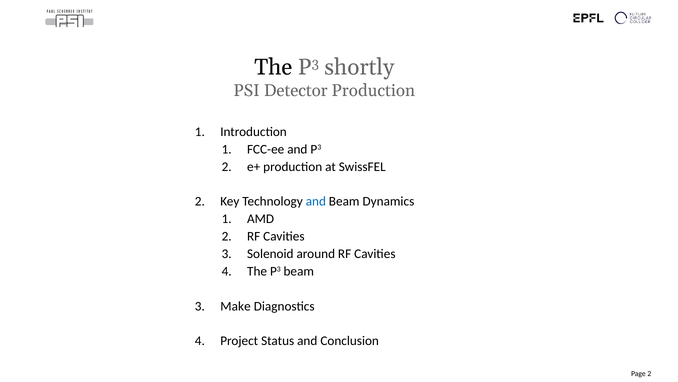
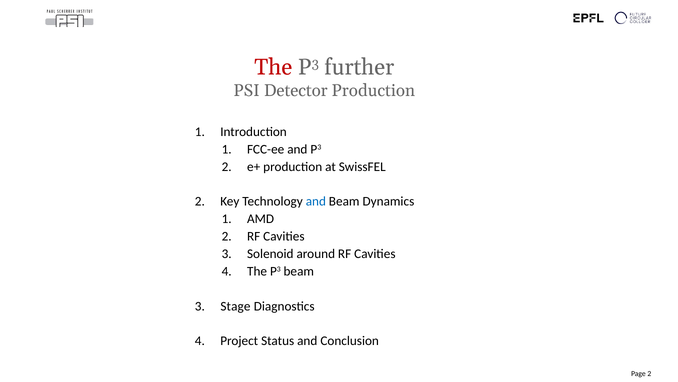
The colour: black -> red (273, 67)
shortly: shortly -> further (359, 67)
Make: Make -> Stage (235, 306)
